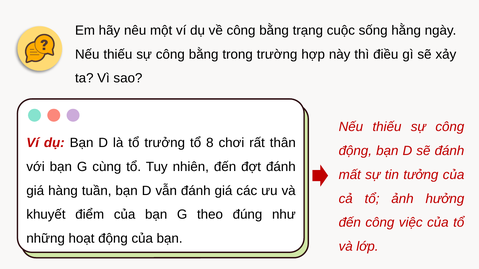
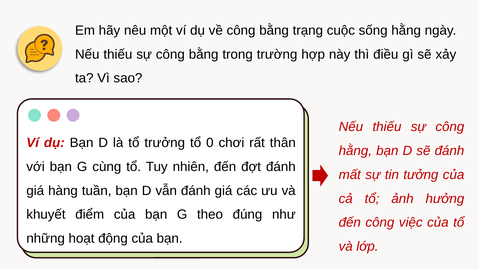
8: 8 -> 0 (210, 143)
động: động -> hằng (355, 151)
